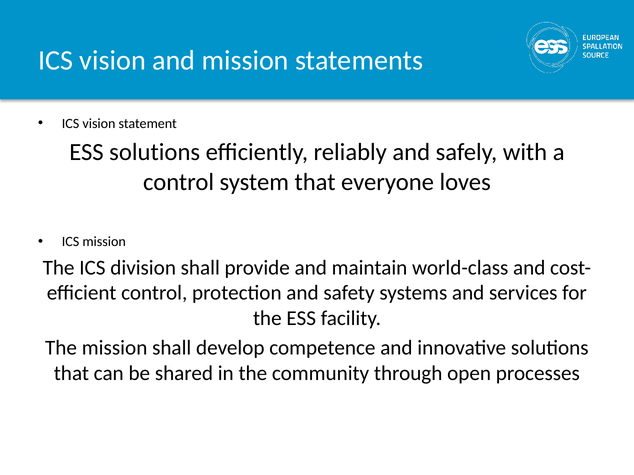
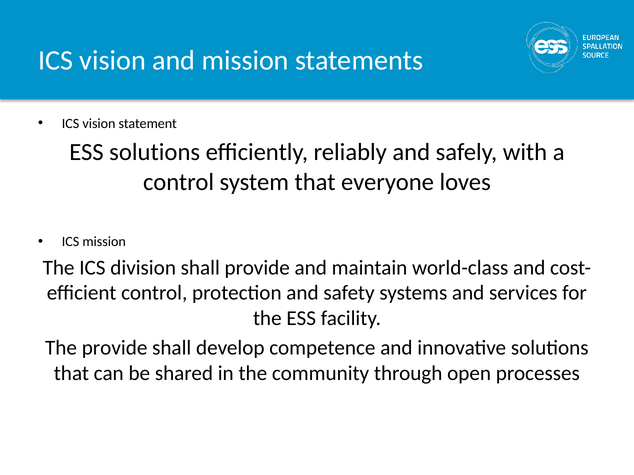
The mission: mission -> provide (115, 348)
